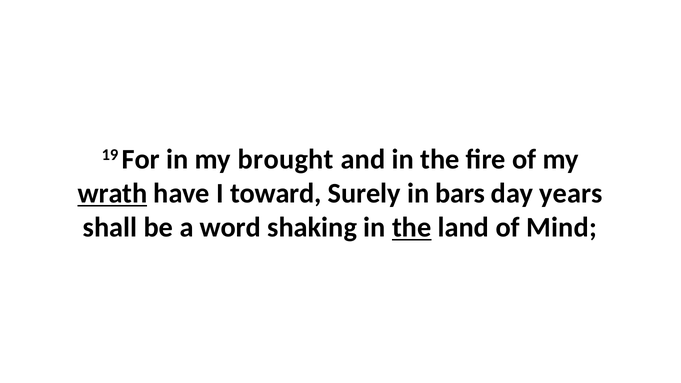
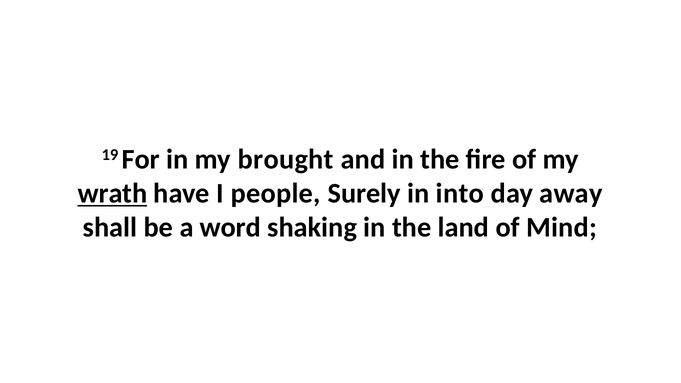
toward: toward -> people (276, 193)
bars: bars -> into (460, 193)
years: years -> away (571, 193)
the underline: present -> none (412, 228)
